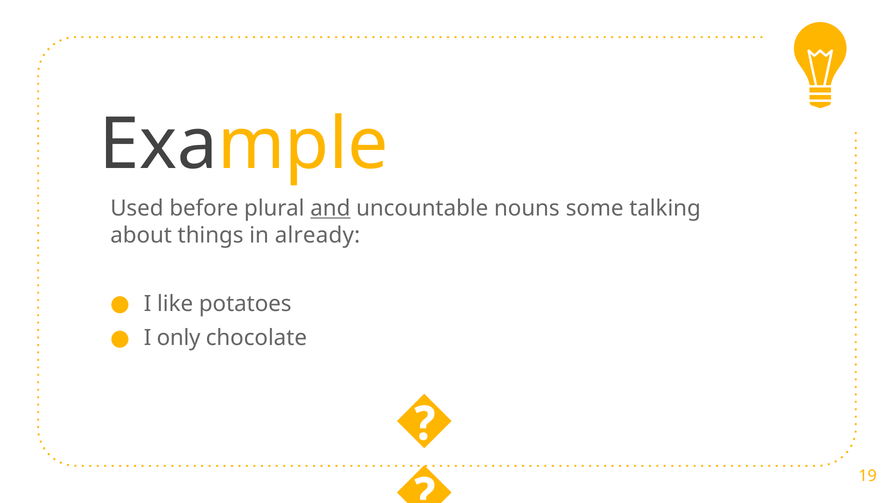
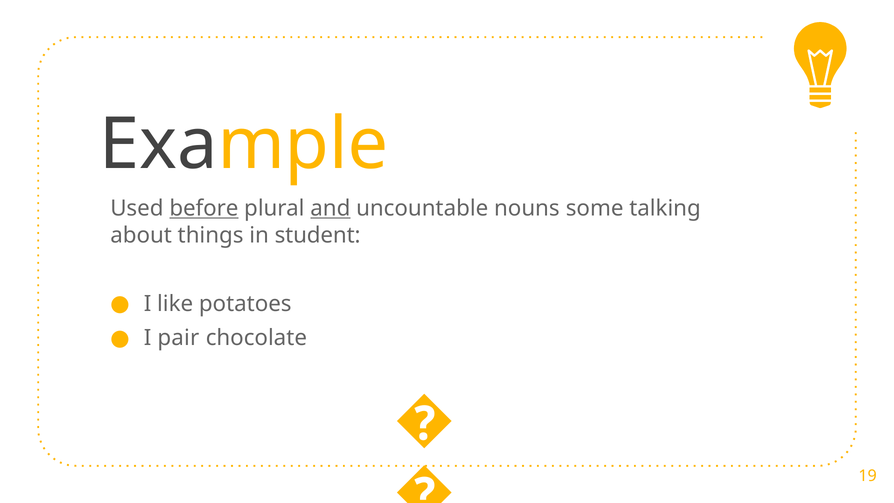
before underline: none -> present (204, 208)
already: already -> student (318, 235)
only: only -> pair (178, 338)
